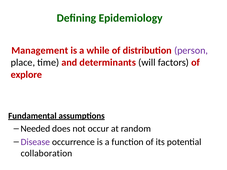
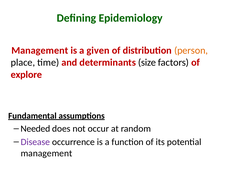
while: while -> given (98, 50)
person colour: purple -> orange (191, 50)
will: will -> size (147, 63)
collaboration: collaboration -> management (46, 153)
